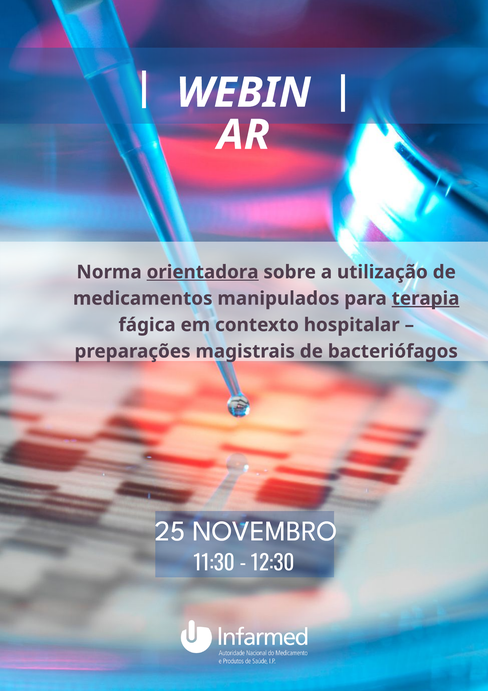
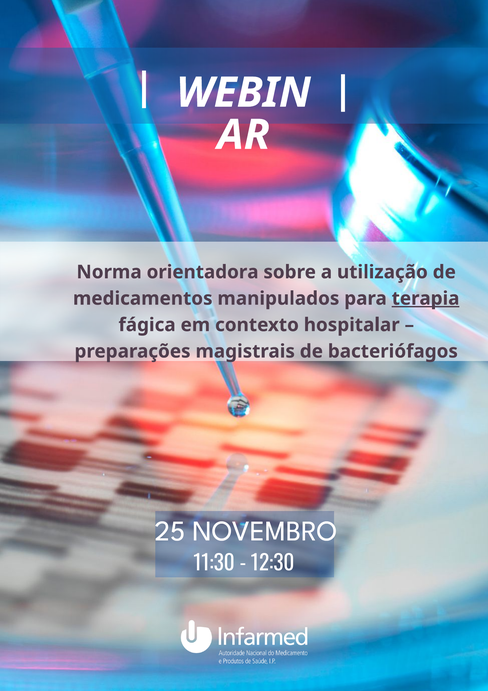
orientadora underline: present -> none (203, 272)
